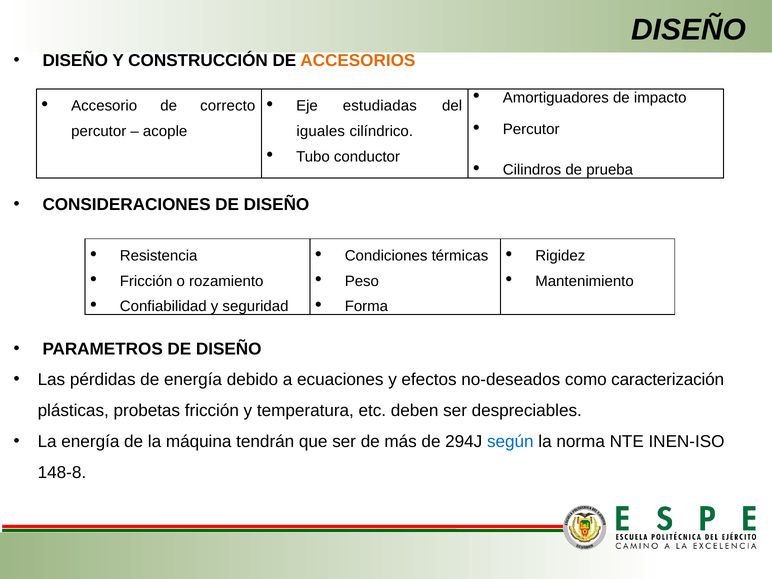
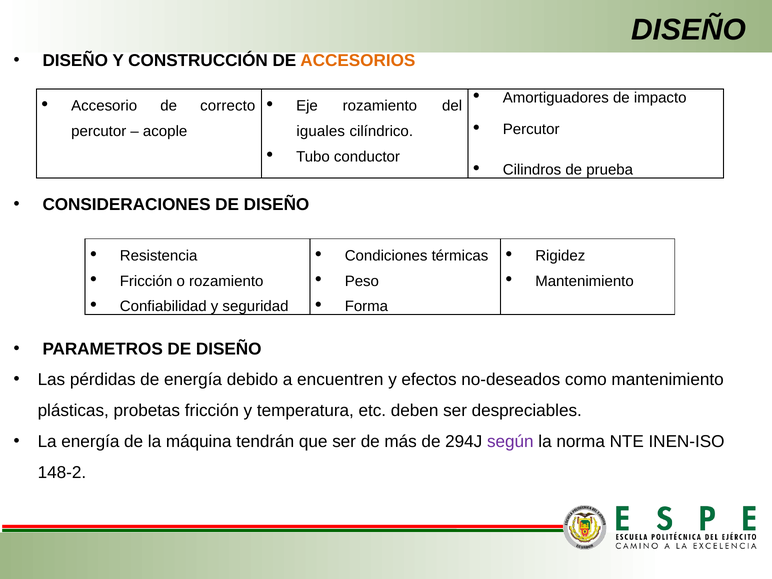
Eje estudiadas: estudiadas -> rozamiento (380, 106)
ecuaciones: ecuaciones -> encuentren (340, 380)
como caracterización: caracterización -> mantenimiento (668, 380)
según colour: blue -> purple (510, 441)
148-8: 148-8 -> 148-2 (62, 472)
